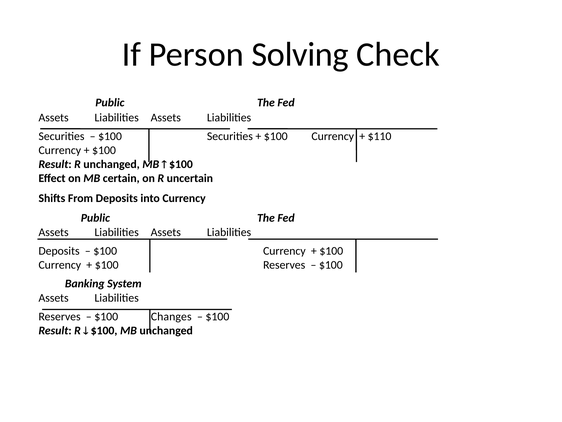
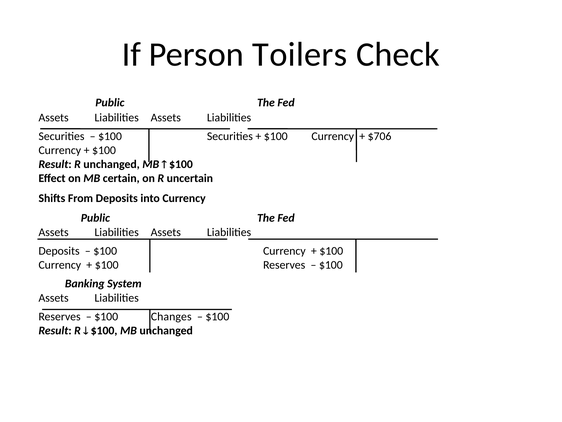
Solving: Solving -> Toilers (300, 54)
$110: $110 -> $706 (380, 136)
